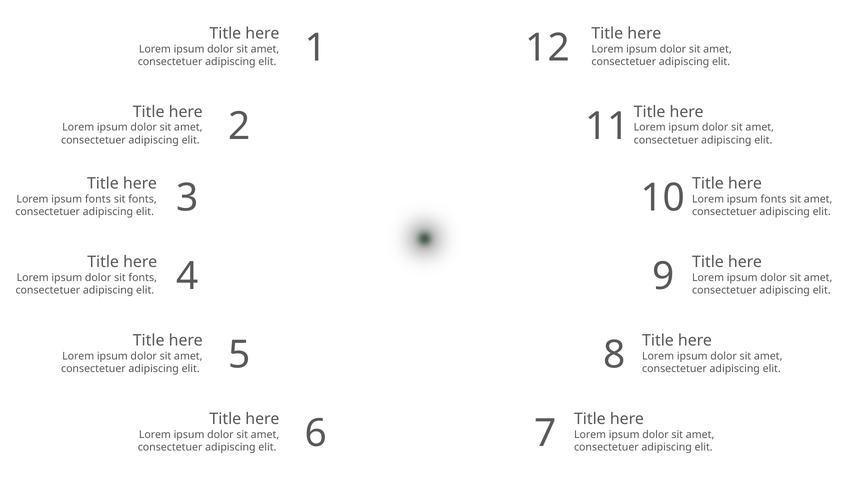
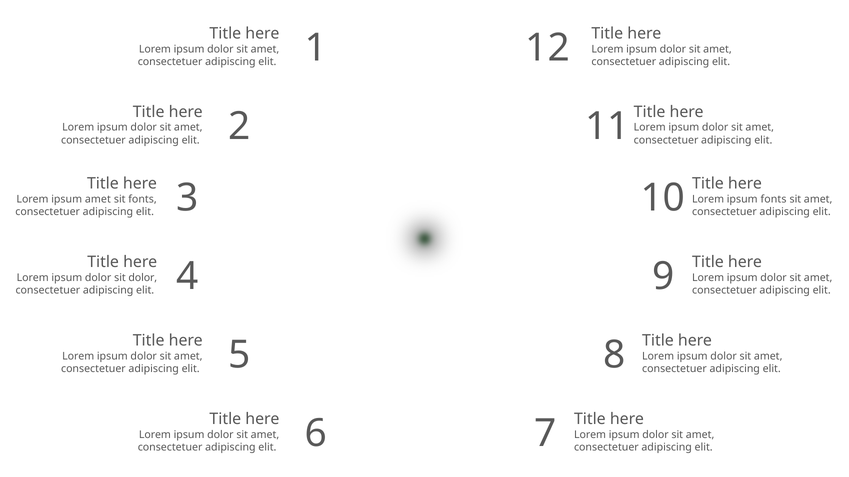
fonts: fonts -> amet (98, 199)
dolor sit fonts: fonts -> dolor (143, 278)
